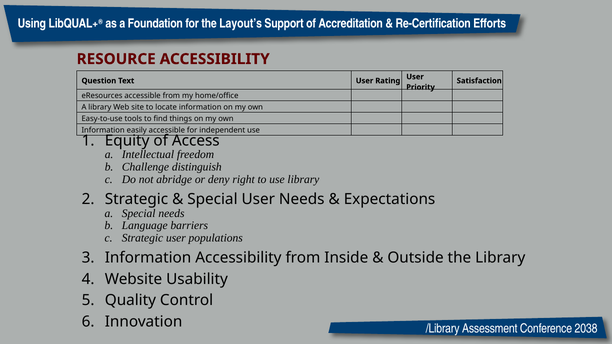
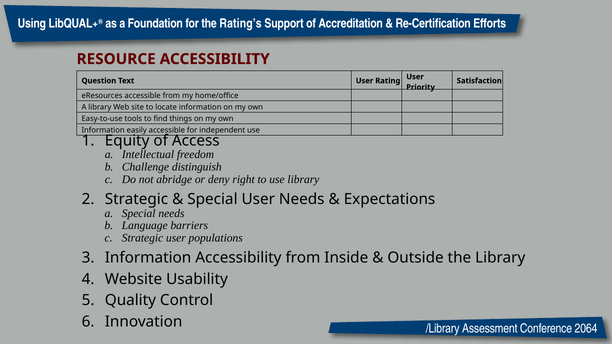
Layout’s: Layout’s -> Rating’s (241, 24)
2038: 2038 -> 2064 (586, 329)
